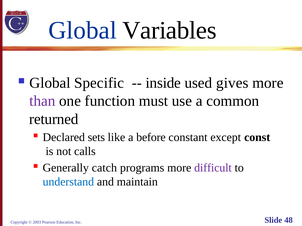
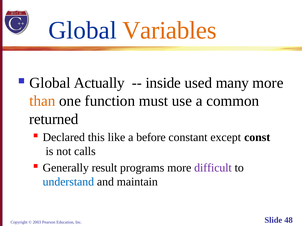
Variables colour: black -> orange (169, 30)
Specific: Specific -> Actually (99, 83)
gives: gives -> many (232, 83)
than colour: purple -> orange (42, 101)
sets: sets -> this (96, 138)
catch: catch -> result (104, 168)
